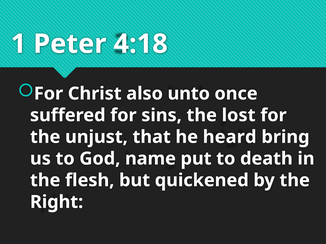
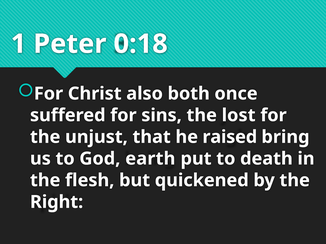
4:18: 4:18 -> 0:18 (141, 44)
unto: unto -> both (189, 94)
heard: heard -> raised (230, 137)
name: name -> earth (150, 159)
